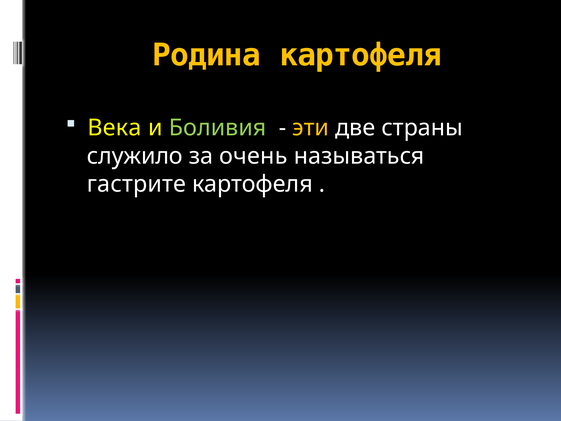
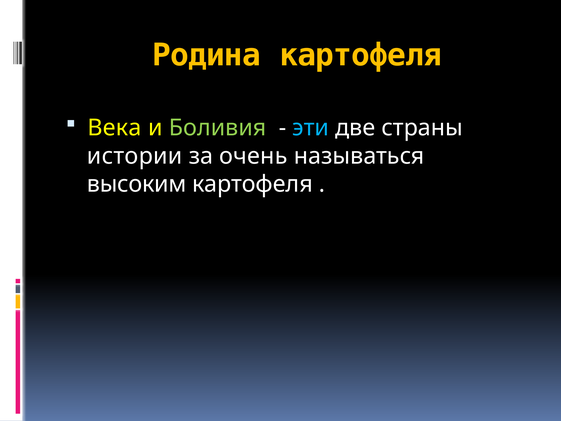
эти colour: yellow -> light blue (311, 128)
служило: служило -> истории (135, 156)
гастрите: гастрите -> высоким (137, 184)
